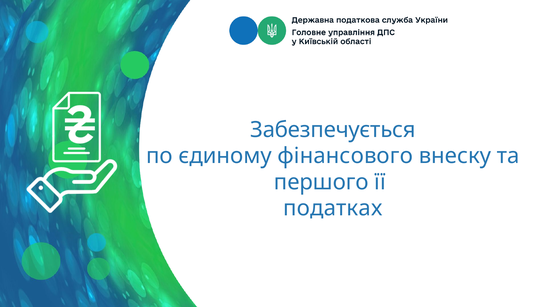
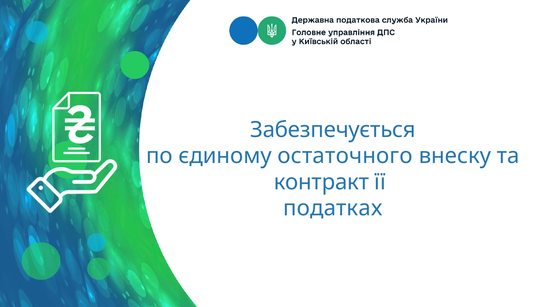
фінансового: фінансового -> остаточного (345, 156)
першого: першого -> контракт (321, 182)
